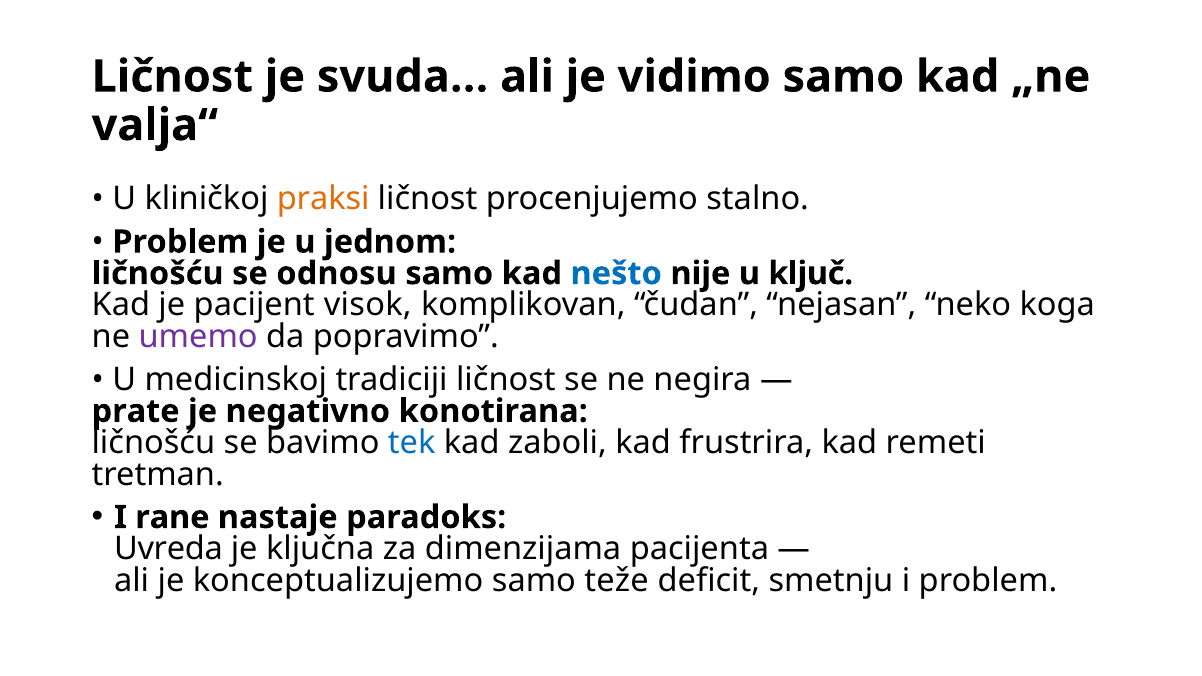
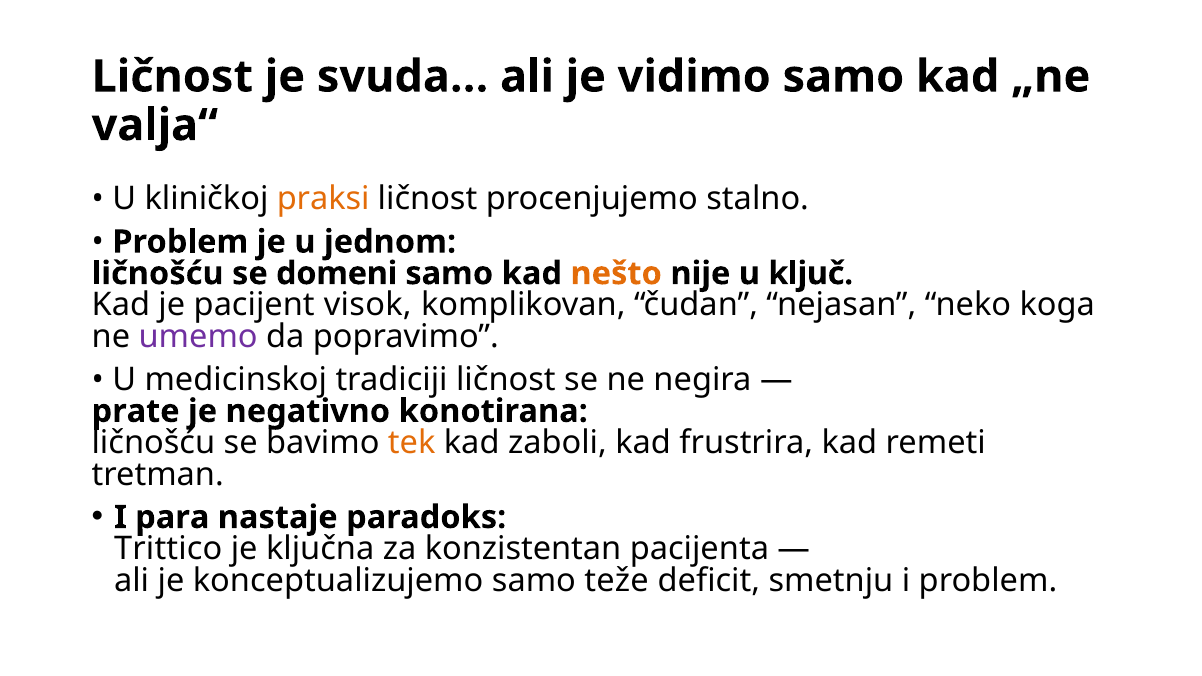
odnosu: odnosu -> domeni (337, 274)
nešto colour: blue -> orange (616, 274)
tek colour: blue -> orange (412, 443)
rane: rane -> para (172, 517)
Uvreda: Uvreda -> Trittico (168, 549)
dimenzijama: dimenzijama -> konzistentan (523, 549)
